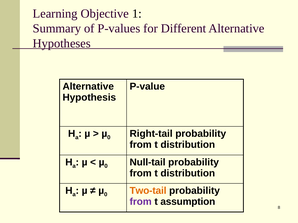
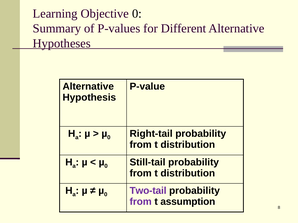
Objective 1: 1 -> 0 (137, 14)
Null-tail: Null-tail -> Still-tail (148, 163)
Two-tail colour: orange -> purple (148, 191)
